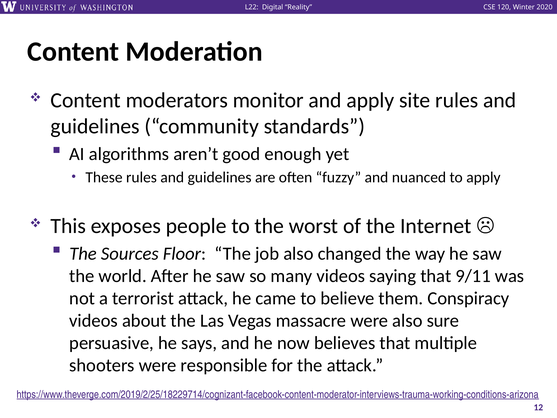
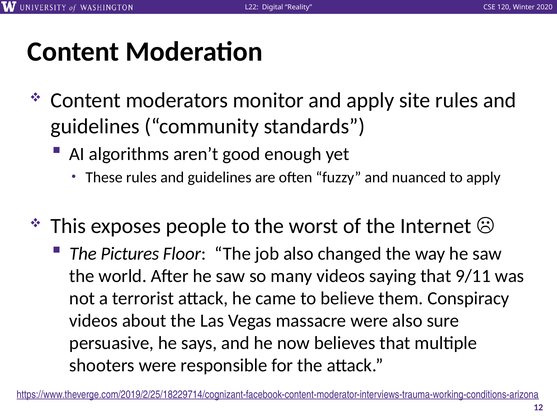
Sources: Sources -> Pictures (130, 254)
